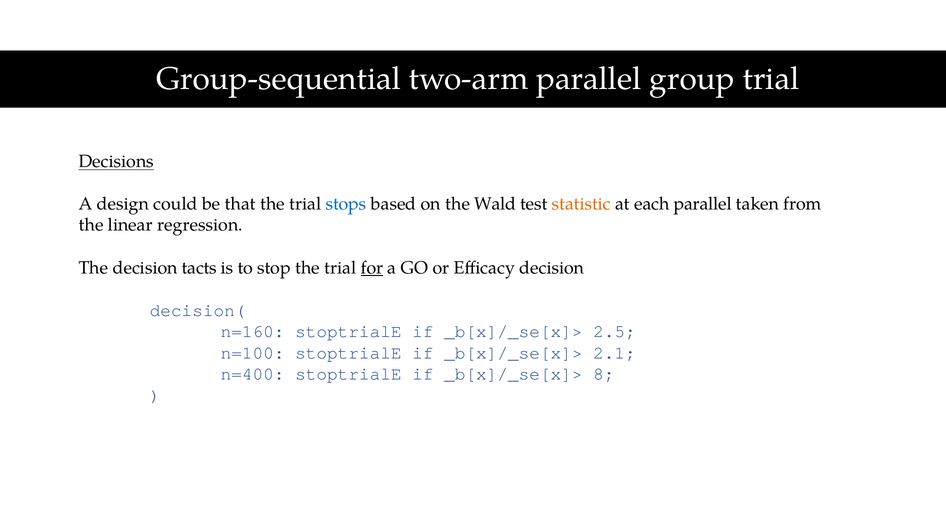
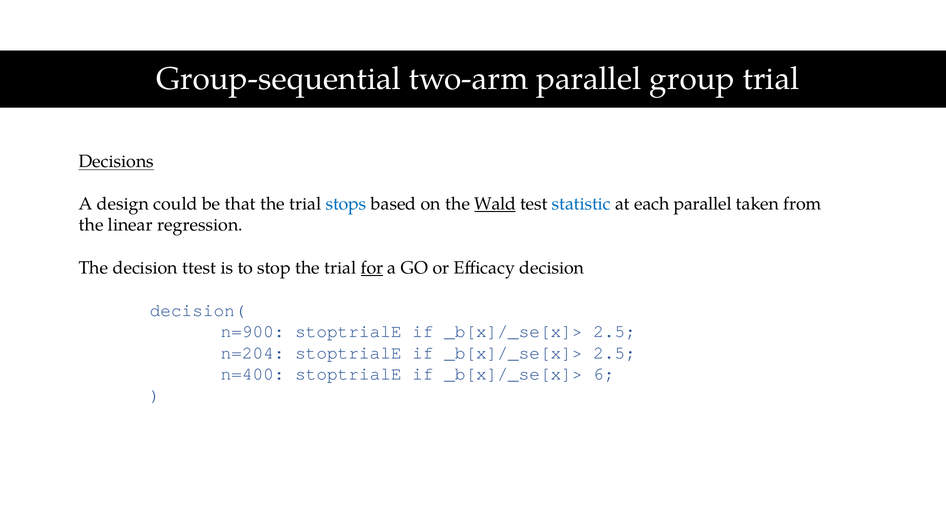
Wald underline: none -> present (495, 204)
statistic colour: orange -> blue (581, 204)
tacts: tacts -> ttest (199, 268)
n=160: n=160 -> n=900 (253, 332)
n=100: n=100 -> n=204 (253, 353)
2.1: 2.1 -> 2.5 (614, 353)
8: 8 -> 6 (604, 374)
